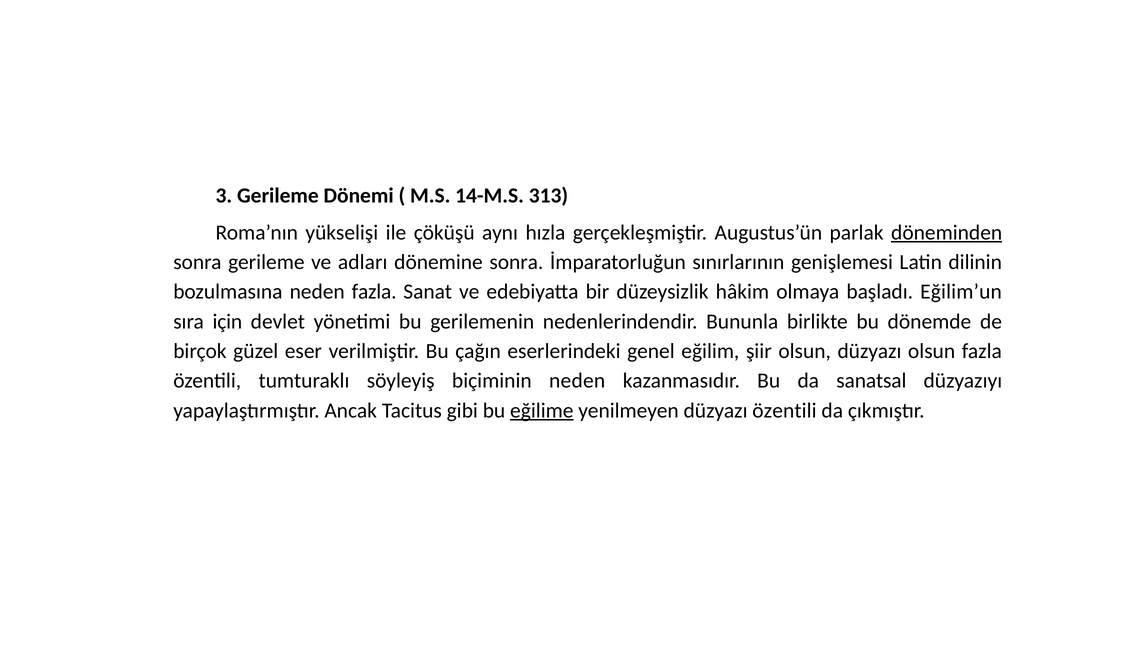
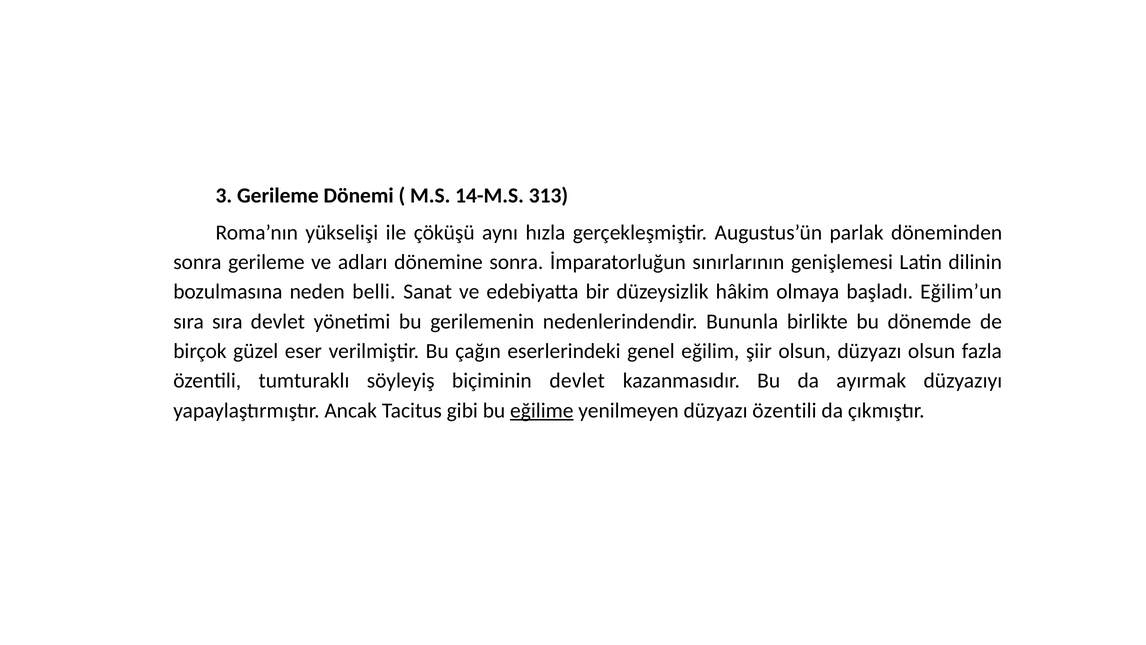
döneminden underline: present -> none (947, 232)
neden fazla: fazla -> belli (374, 292)
sıra için: için -> sıra (227, 321)
biçiminin neden: neden -> devlet (577, 381)
sanatsal: sanatsal -> ayırmak (871, 381)
